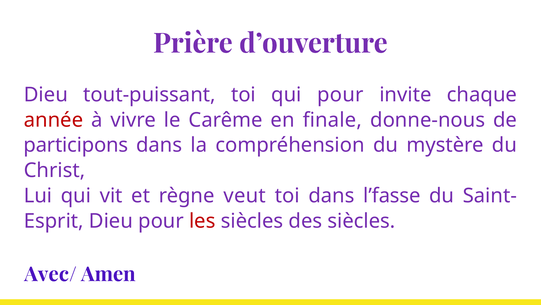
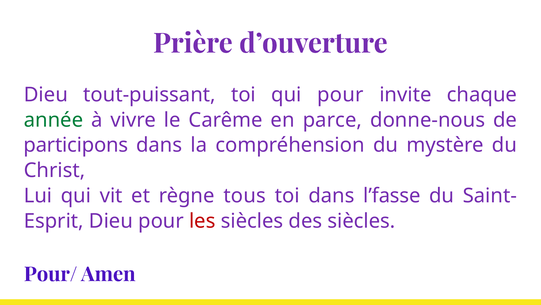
année colour: red -> green (54, 120)
finale: finale -> parce (332, 120)
veut: veut -> tous (245, 195)
Avec/: Avec/ -> Pour/ (51, 274)
